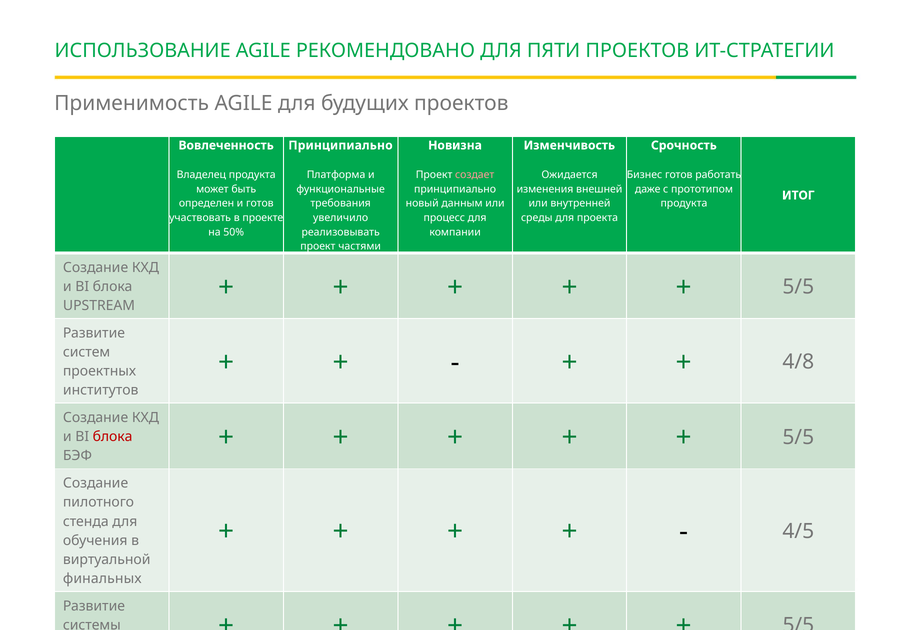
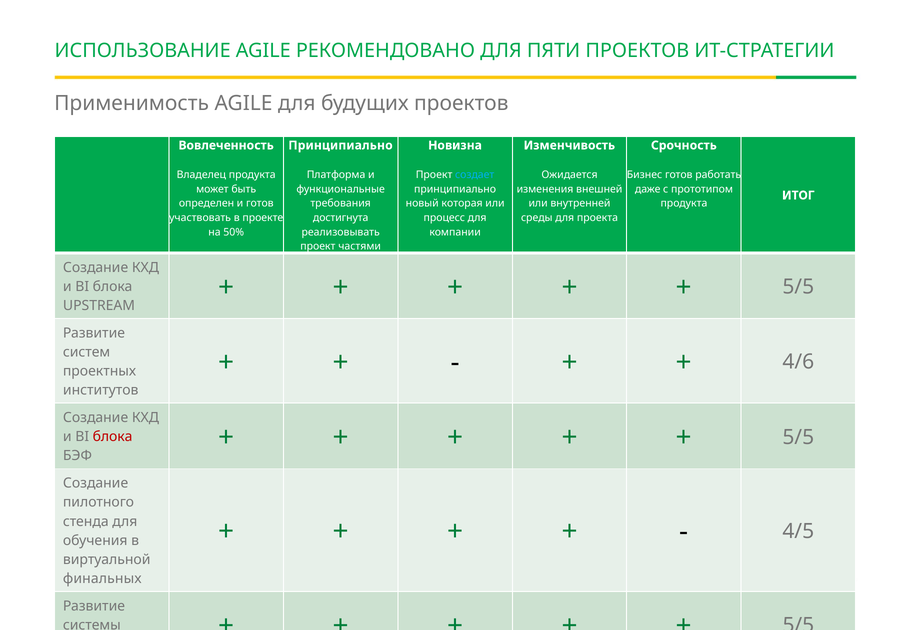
создает colour: pink -> light blue (475, 175)
данным: данным -> которая (462, 204)
увеличило: увеличило -> достигнута (341, 218)
4/8: 4/8 -> 4/6 (798, 362)
